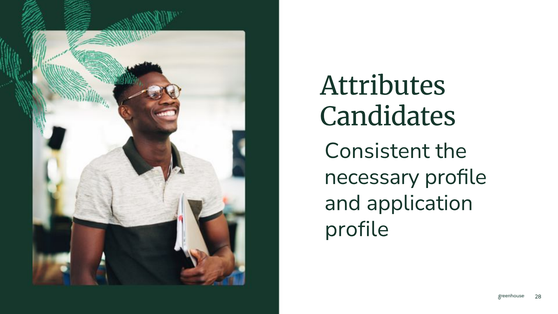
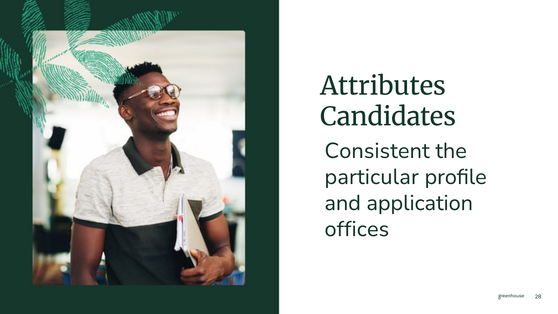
necessary: necessary -> particular (372, 177)
profile: profile -> offices (357, 229)
